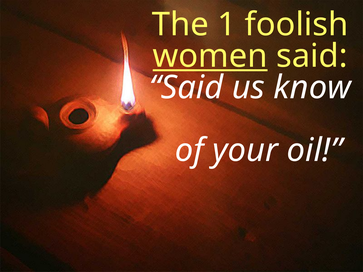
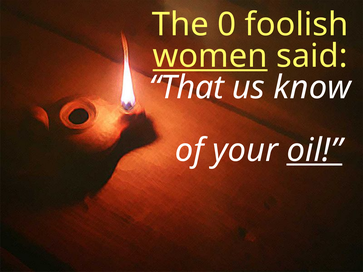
1: 1 -> 0 (227, 25)
Said: Said -> That (186, 88)
oil underline: none -> present (314, 151)
